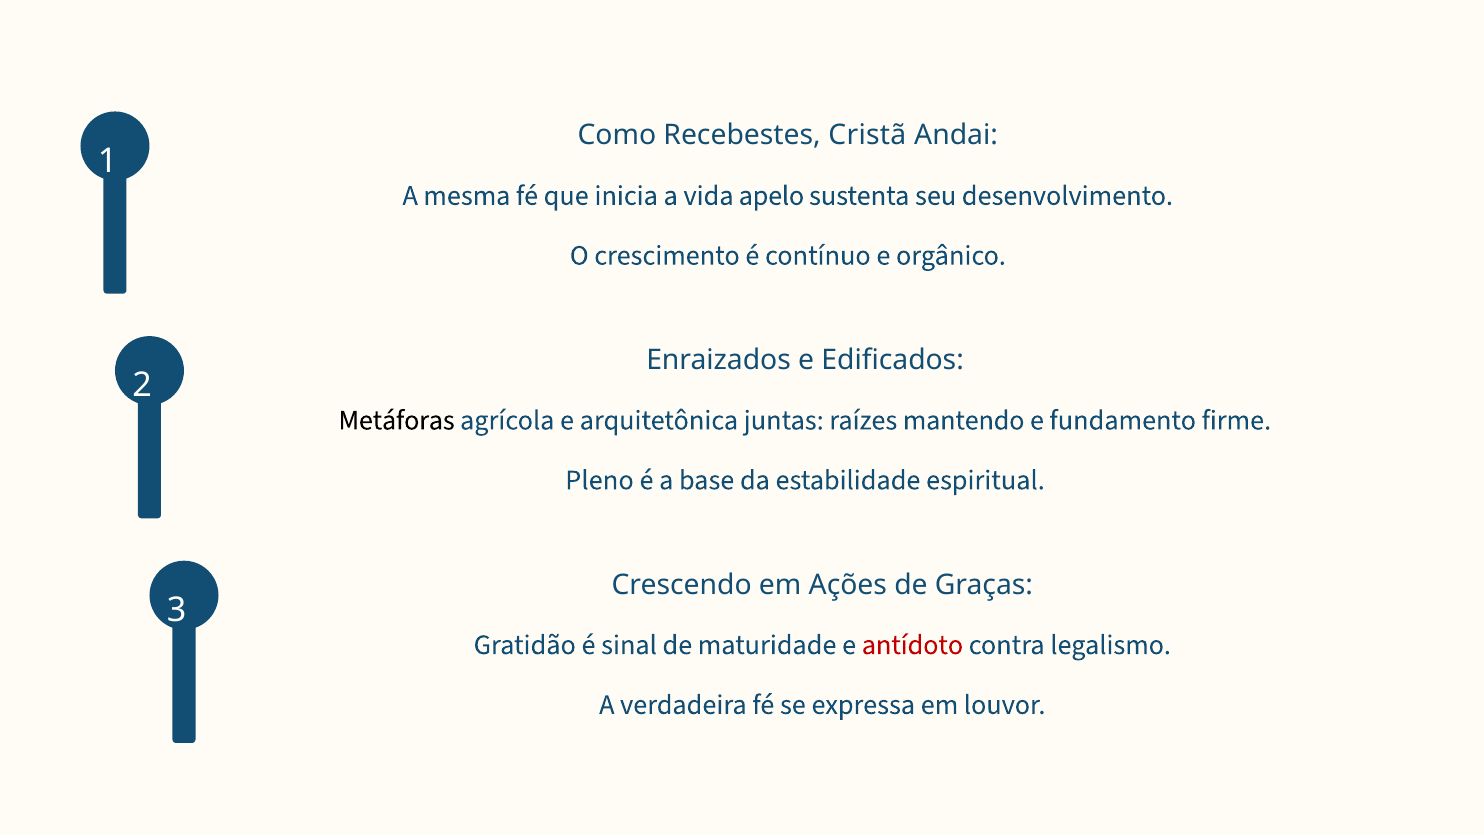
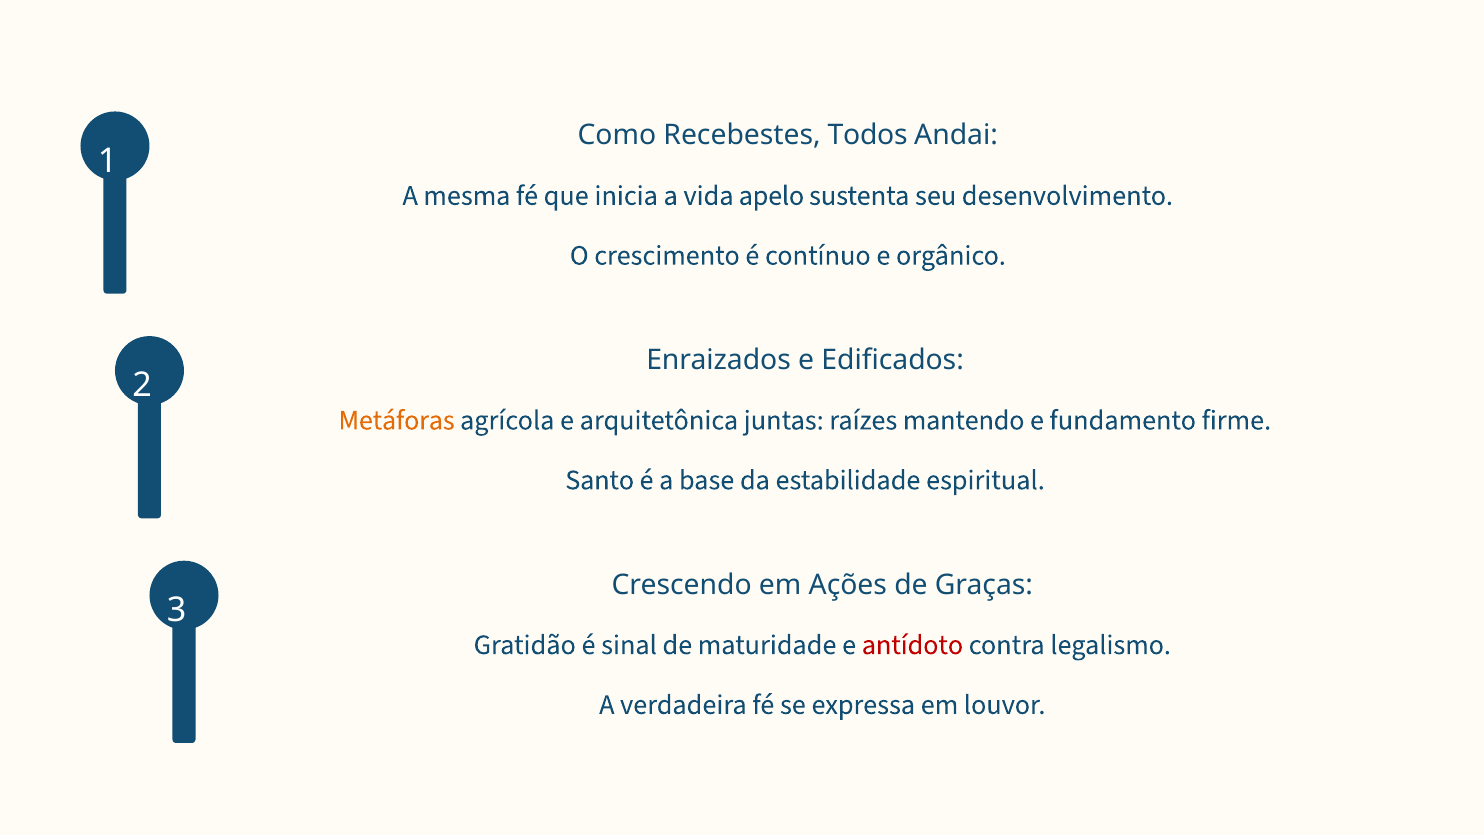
Cristã: Cristã -> Todos (868, 135)
Metáforas colour: black -> orange (397, 420)
Pleno: Pleno -> Santo (600, 480)
